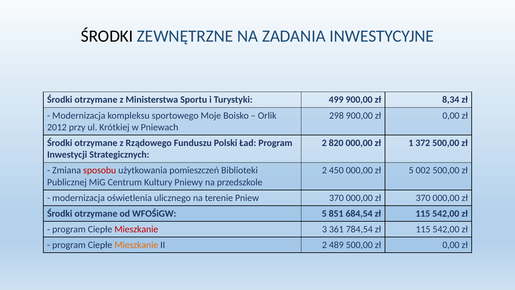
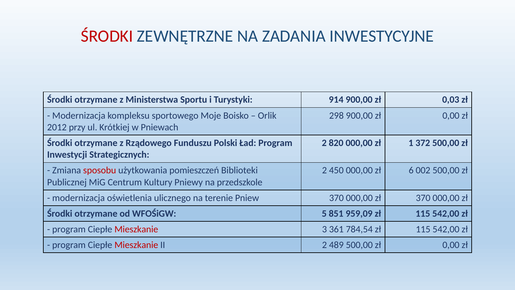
ŚRODKI colour: black -> red (107, 36)
499: 499 -> 914 (336, 100)
8,34: 8,34 -> 0,03 (451, 100)
zł 5: 5 -> 6 (411, 170)
684,54: 684,54 -> 959,09 (359, 213)
Mieszkanie colour: orange -> red (136, 245)
